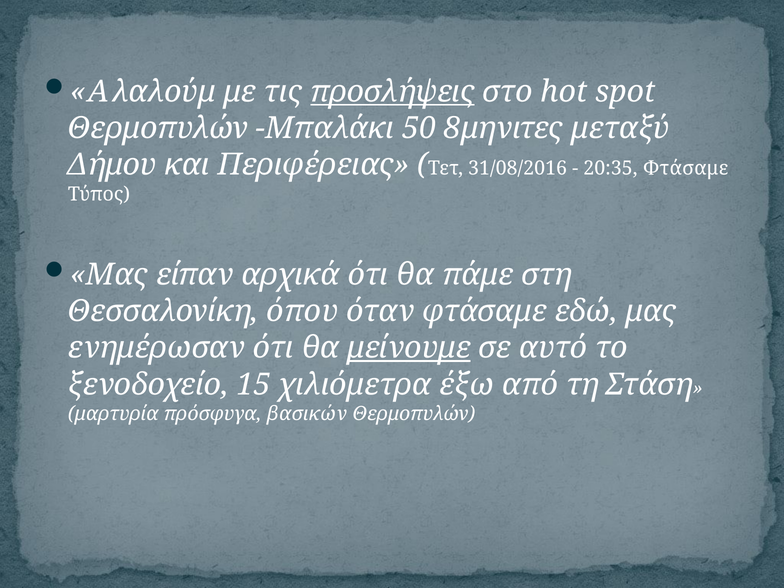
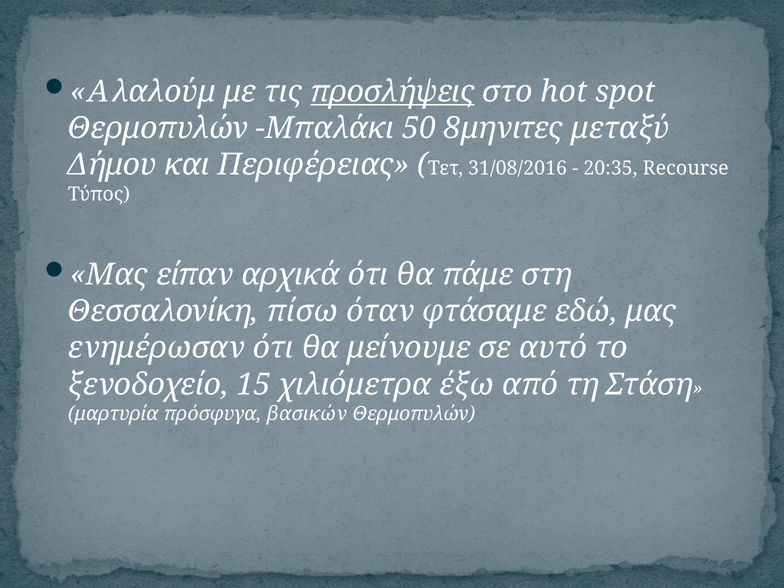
20:35 Φτάσαμε: Φτάσαμε -> Recourse (686, 168)
όπου: όπου -> πίσω (302, 311)
μείνουμε underline: present -> none (409, 348)
